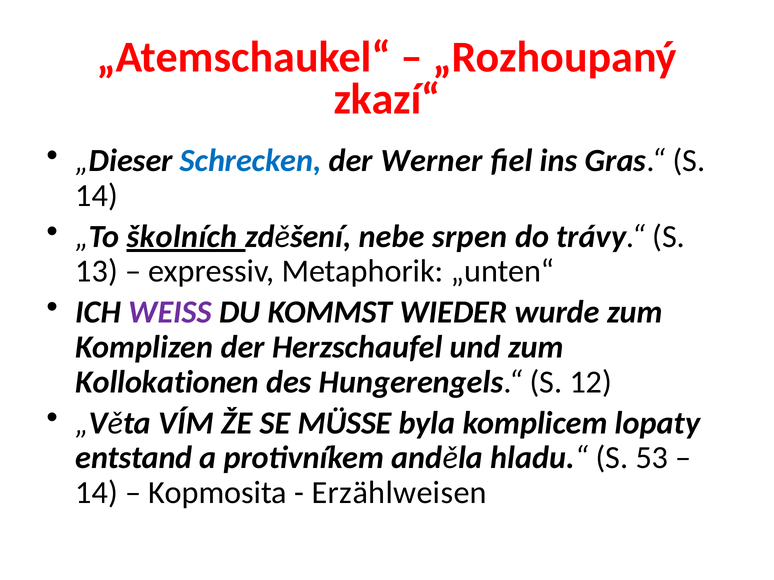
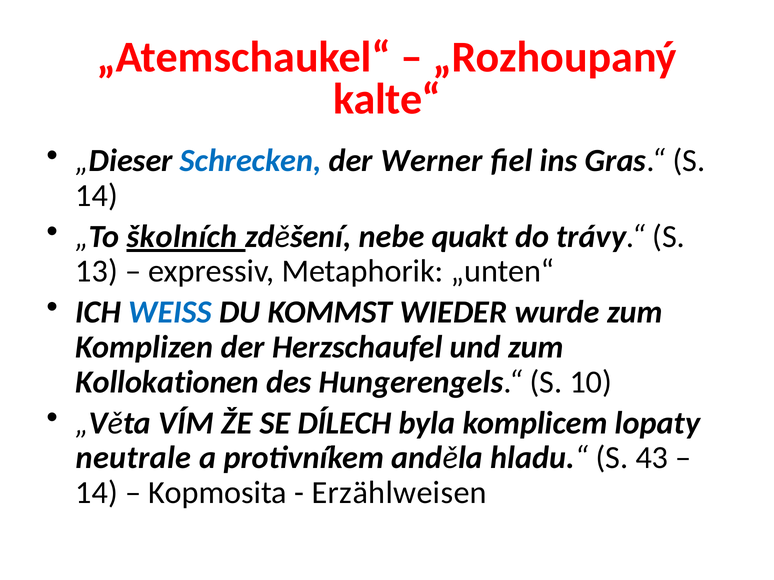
zkazí“: zkazí“ -> kalte“ (387, 99)
srpen: srpen -> quakt (470, 237)
WEISS colour: purple -> blue (170, 313)
12: 12 -> 10 (591, 382)
MÜSSE: MÜSSE -> DÍLECH (345, 423)
entstand: entstand -> neutrale (134, 458)
53: 53 -> 43 (652, 458)
